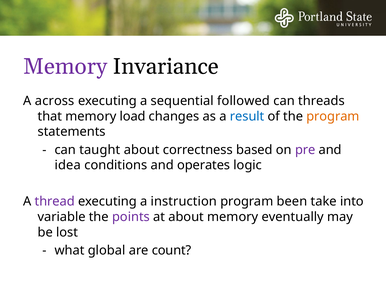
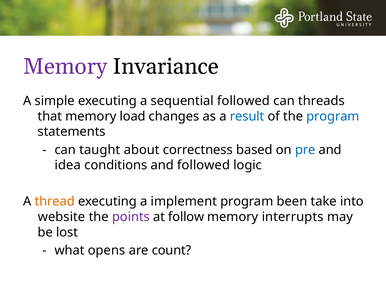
across: across -> simple (55, 101)
program colour: orange -> blue (333, 116)
pre colour: purple -> blue (305, 150)
and operates: operates -> followed (204, 165)
thread colour: purple -> orange (55, 201)
instruction: instruction -> implement (184, 201)
variable: variable -> website (62, 216)
at about: about -> follow (186, 216)
eventually: eventually -> interrupts (293, 216)
global: global -> opens (107, 250)
